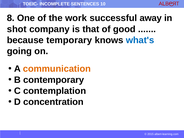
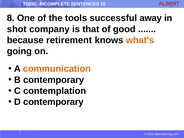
work: work -> tools (76, 18)
temporary: temporary -> retirement (69, 40)
what's colour: blue -> orange (140, 40)
D concentration: concentration -> contemporary (53, 102)
